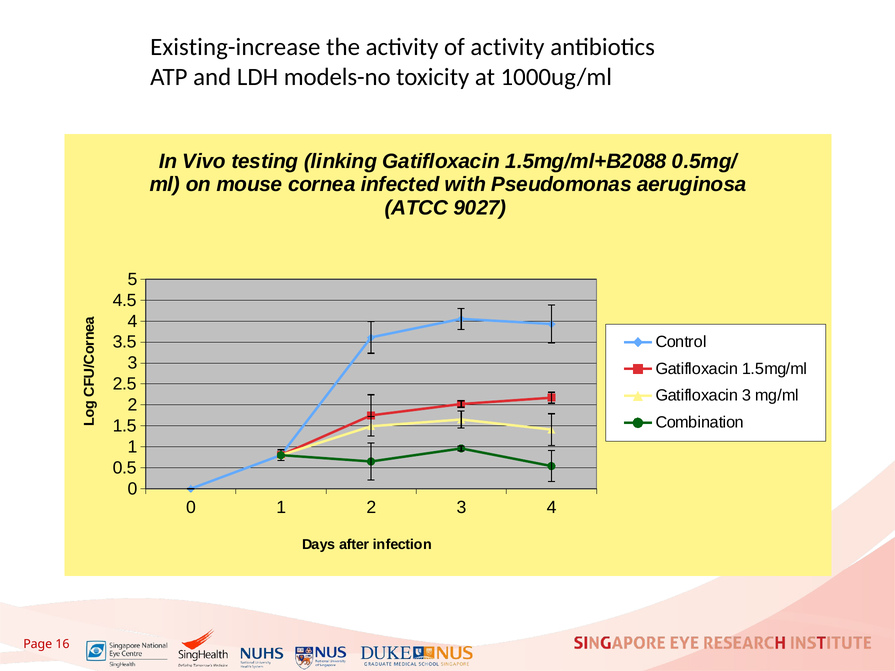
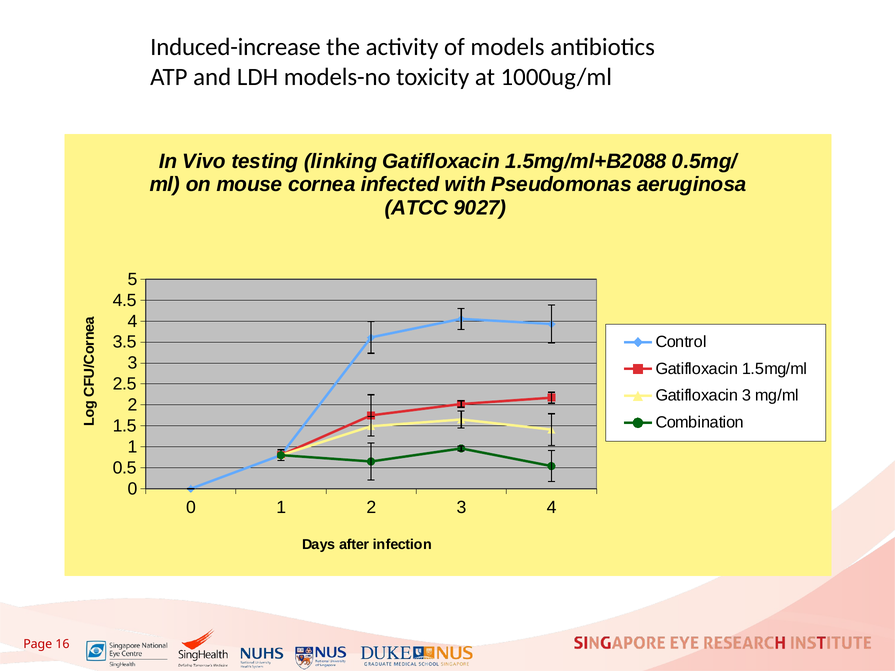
Existing-increase: Existing-increase -> Induced-increase (235, 47)
of activity: activity -> models (507, 47)
